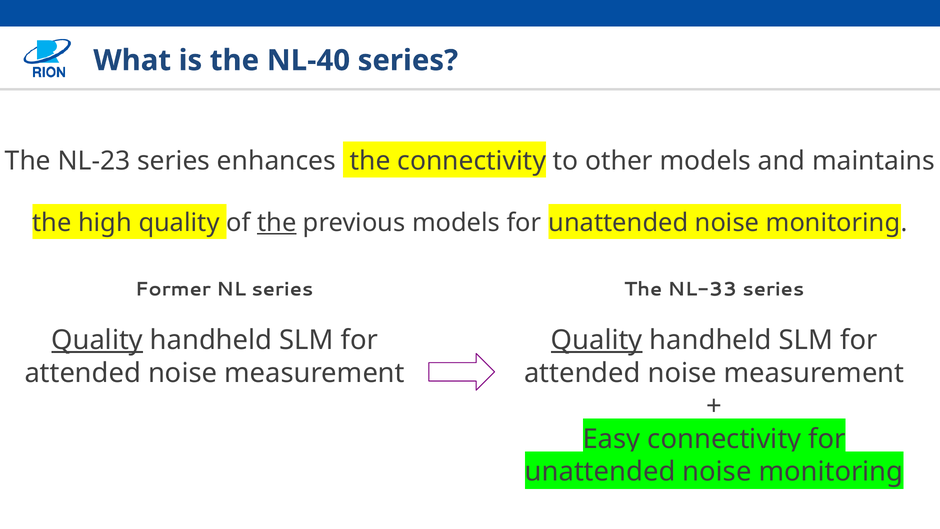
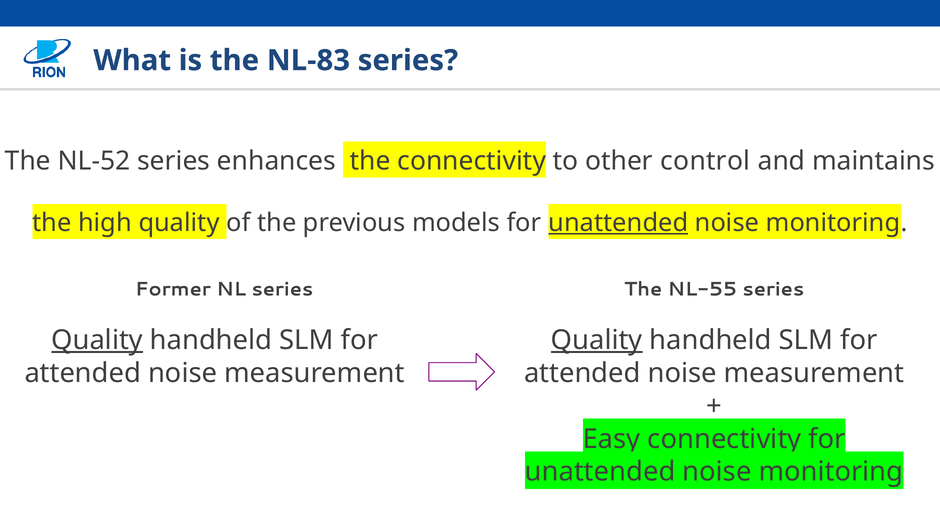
NL-40: NL-40 -> NL-83 (308, 60)
NL-23: NL-23 -> NL-52 (94, 161)
other models: models -> control (705, 161)
the underline: present -> none (277, 223)
unattended underline: none -> present (618, 223)
NL-33: NL-33 -> NL-55 (702, 289)
